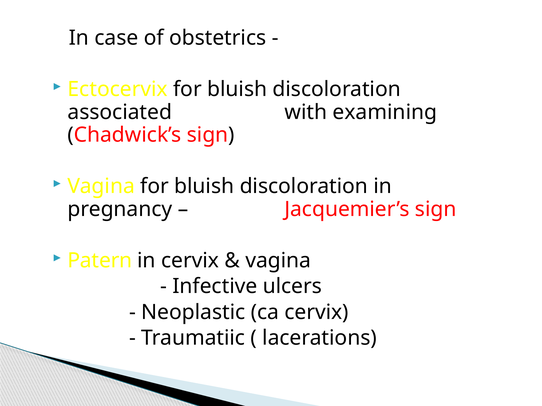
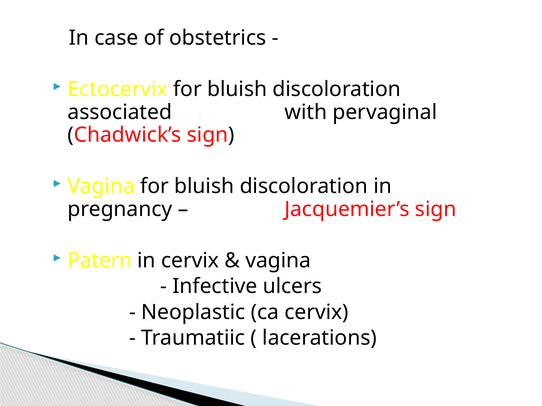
examining: examining -> pervaginal (385, 112)
